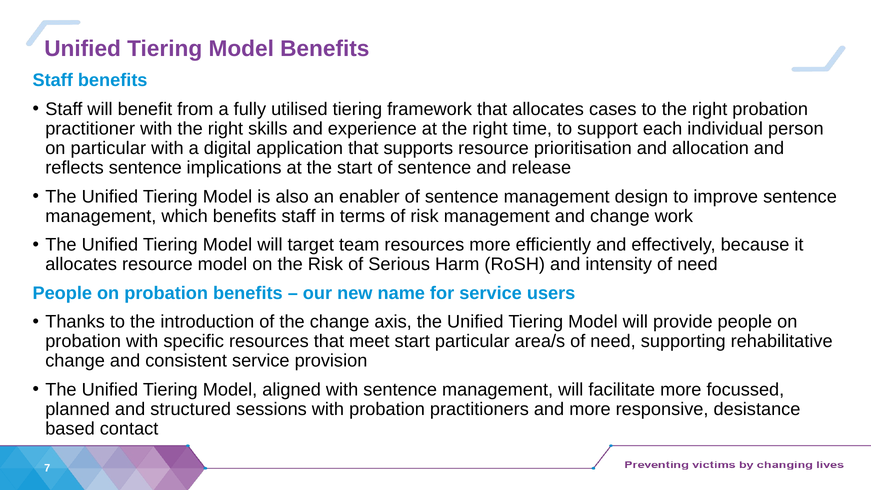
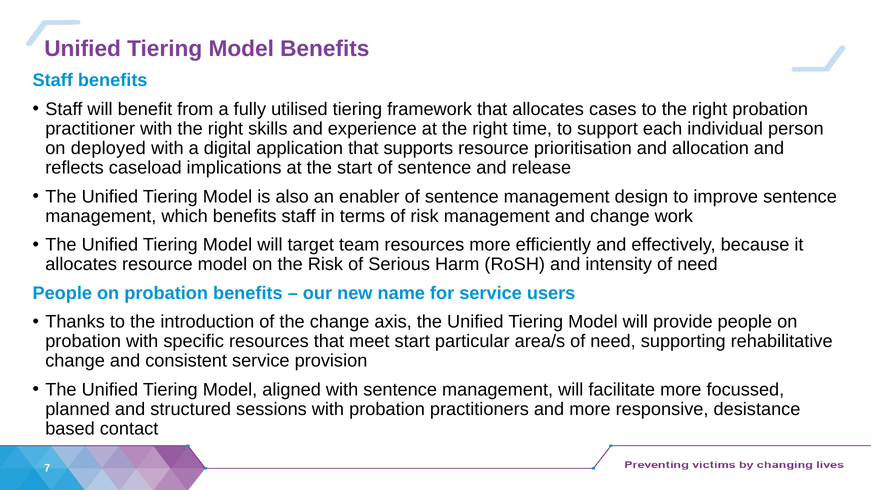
on particular: particular -> deployed (108, 148)
reflects sentence: sentence -> caseload (145, 168)
